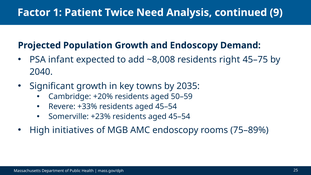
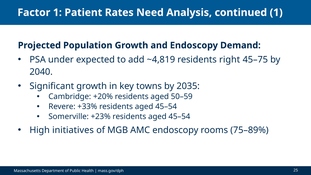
Twice: Twice -> Rates (119, 13)
continued 9: 9 -> 1 (276, 13)
infant: infant -> under (61, 60)
~8,008: ~8,008 -> ~4,819 (161, 60)
